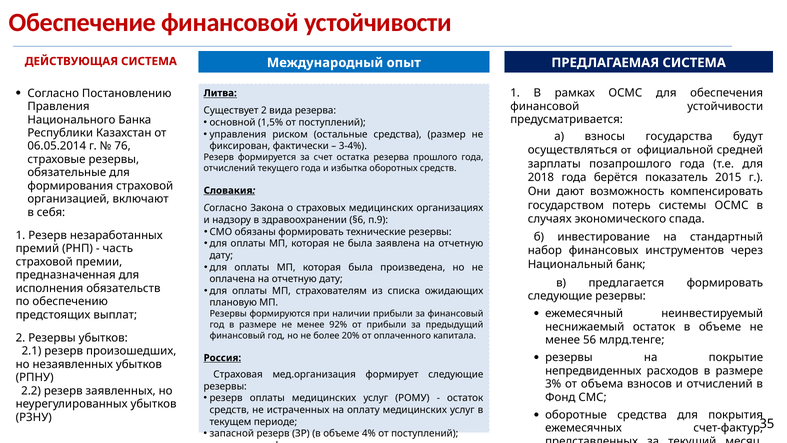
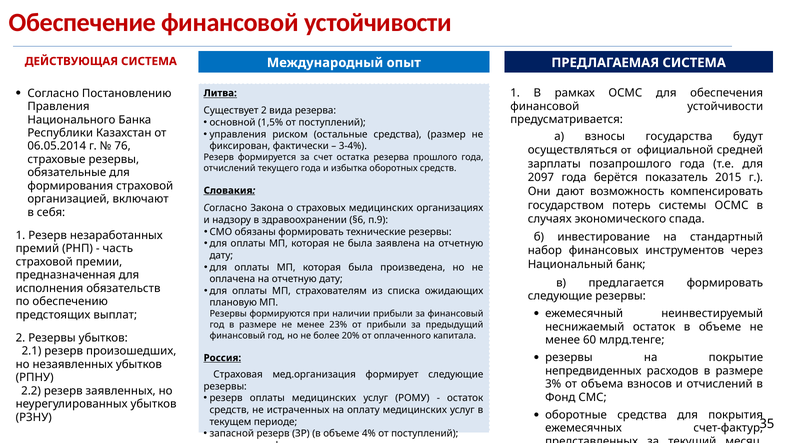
2018: 2018 -> 2097 (541, 178)
92%: 92% -> 23% (338, 325)
56: 56 -> 60 (590, 340)
